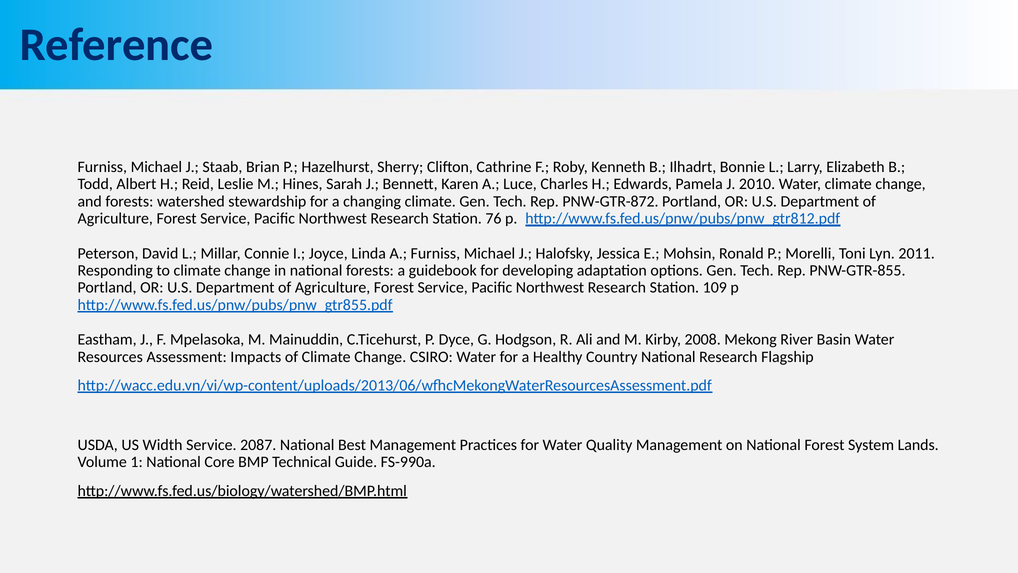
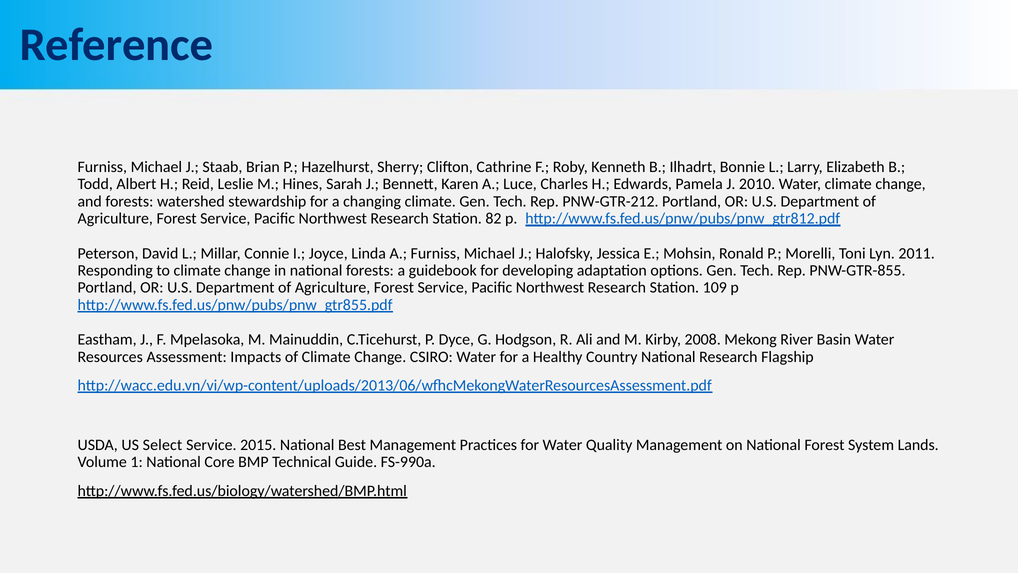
PNW-GTR-872: PNW-GTR-872 -> PNW-GTR-212 (611, 201)
76: 76 -> 82 (493, 218)
Width: Width -> Select (163, 445)
2087: 2087 -> 2015 (258, 445)
